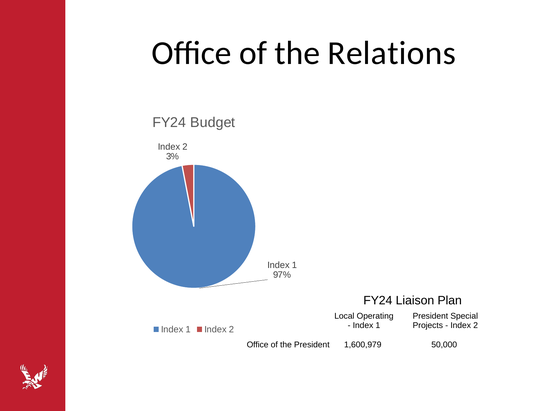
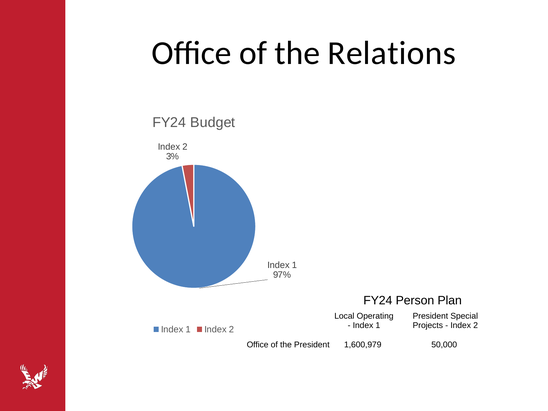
Liaison: Liaison -> Person (415, 301)
